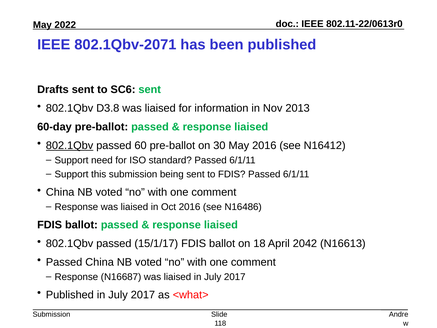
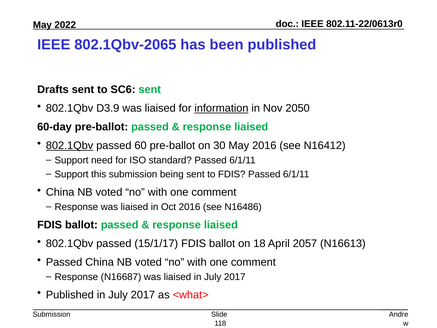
802.1Qbv-2071: 802.1Qbv-2071 -> 802.1Qbv-2065 (125, 45)
D3.8: D3.8 -> D3.9 (108, 108)
information underline: none -> present (221, 108)
2013: 2013 -> 2050 (298, 108)
2042: 2042 -> 2057 (305, 243)
